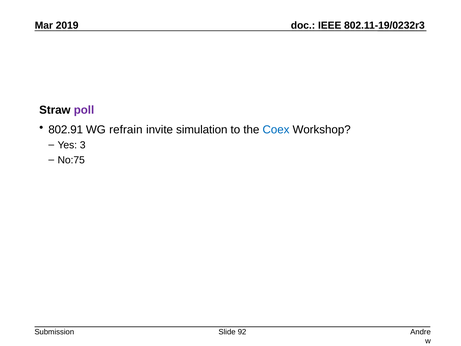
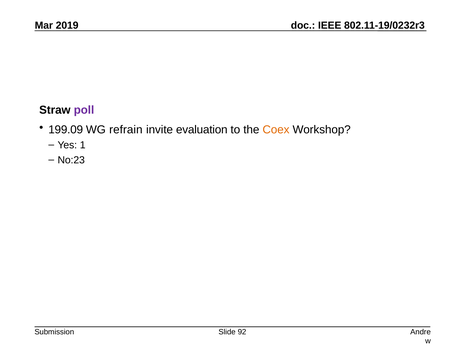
802.91: 802.91 -> 199.09 (66, 130)
simulation: simulation -> evaluation (202, 130)
Coex colour: blue -> orange (276, 130)
3: 3 -> 1 (83, 145)
No:75: No:75 -> No:23 (71, 160)
